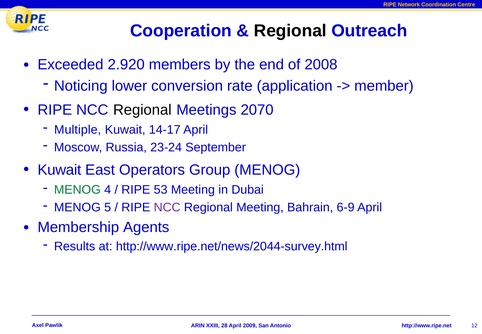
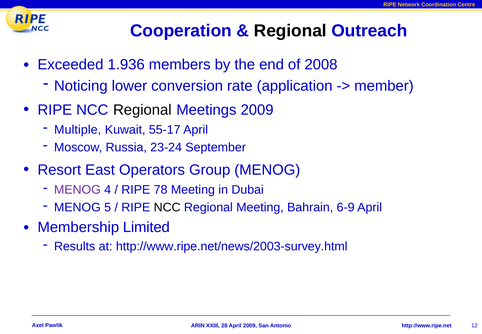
2.920: 2.920 -> 1.936 (126, 65)
Meetings 2070: 2070 -> 2009 (257, 110)
14-17: 14-17 -> 55-17 (165, 130)
Kuwait: Kuwait -> Resort (59, 170)
MENOG colour: green -> purple (77, 190)
53: 53 -> 78 (161, 190)
NCC colour: purple -> black (167, 207)
Agents: Agents -> Limited (146, 227)
http://www.ripe.net/news/2044-survey.html: http://www.ripe.net/news/2044-survey.html -> http://www.ripe.net/news/2003-survey.html (232, 246)
